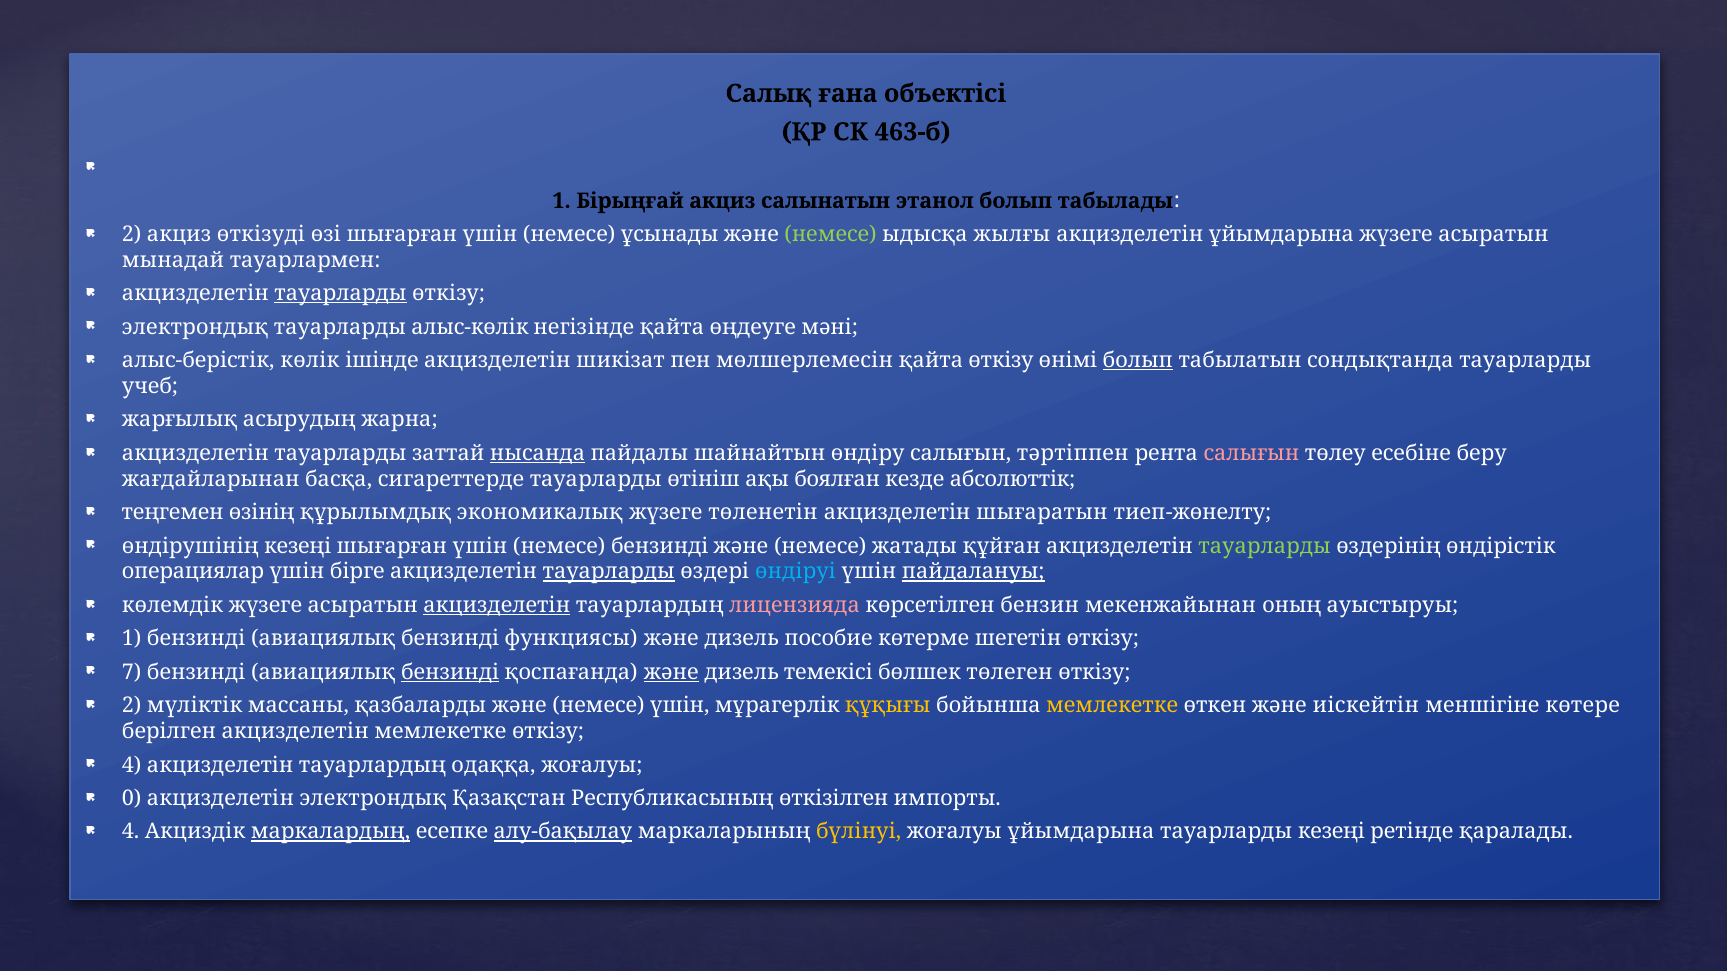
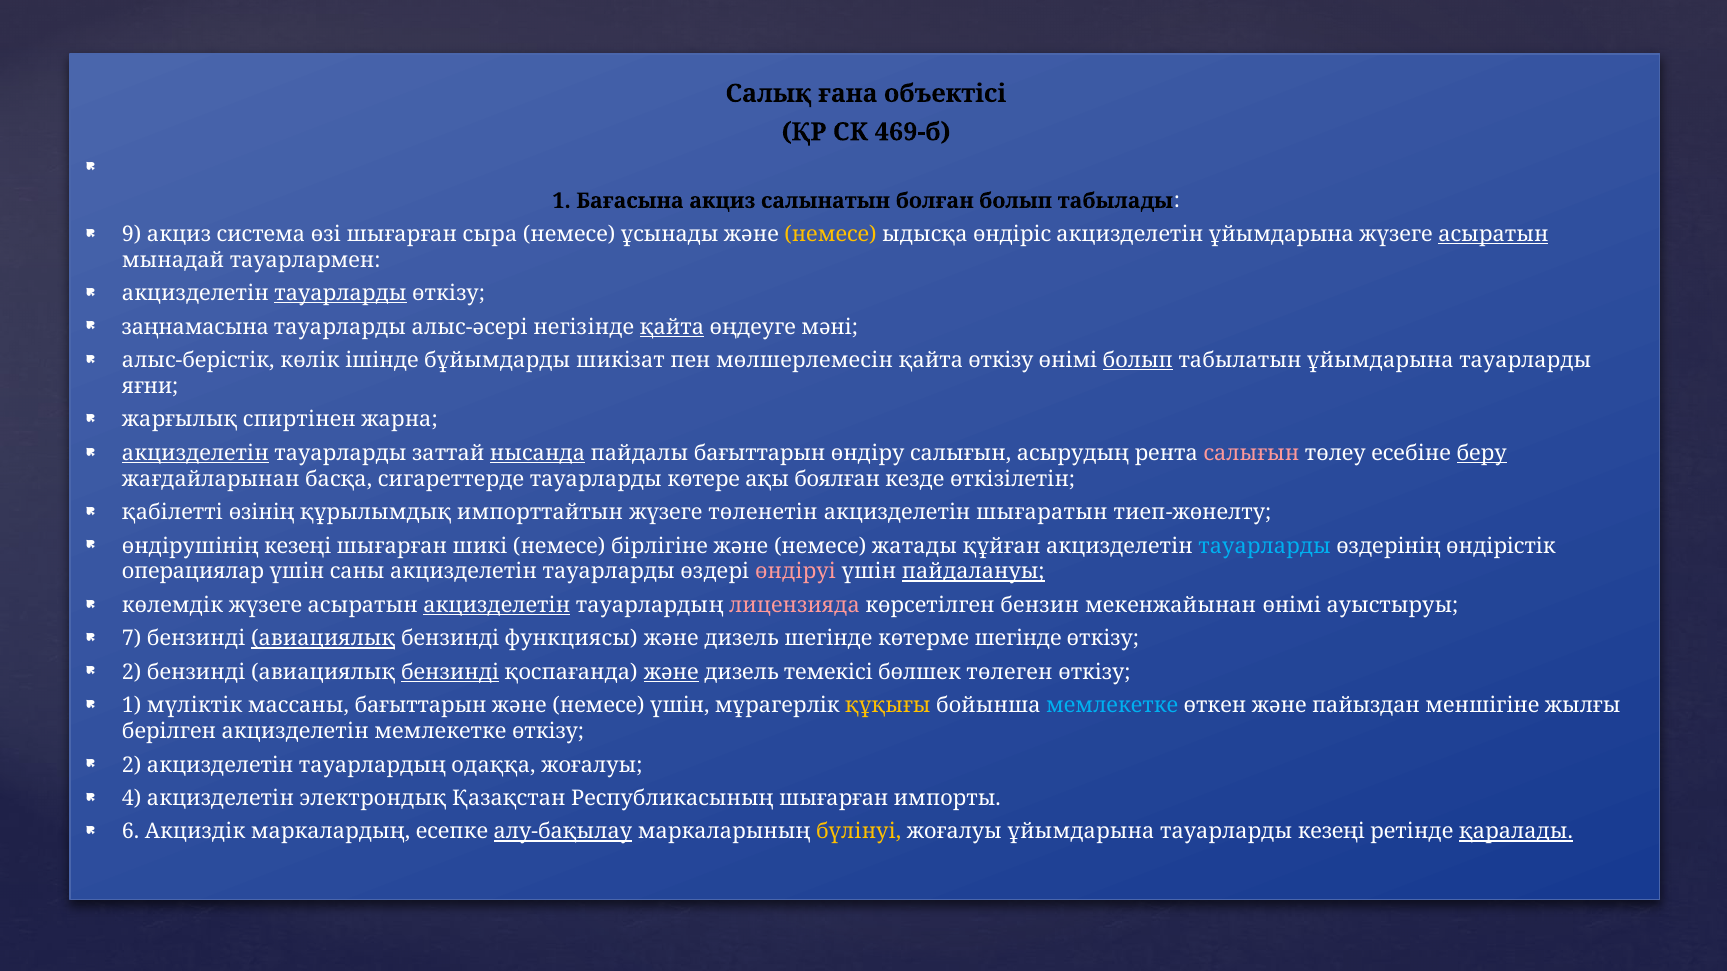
463-б: 463-б -> 469-б (913, 132)
Бірыңғай: Бірыңғай -> Бағасына (630, 201)
этанол: этанол -> болған (935, 201)
2: 2 -> 9 (132, 234)
өткiзудi: өткiзудi -> система (261, 234)
шығарған үшін: үшін -> сыра (490, 234)
немесе colour: light green -> yellow (831, 234)
жылғы: жылғы -> өндіріс (1012, 234)
асыратын underline: none -> present (1493, 234)
электрондық: электрондық -> заңнамасына (195, 327)
алыс-көлік: алыс-көлік -> алыс-әсері (470, 327)
қайта underline: none -> present (672, 327)
iшiнде акцизделетін: акцизделетін -> бұйымдарды (497, 361)
табылатын сондықтанда: сондықтанда -> ұйымдарына (1380, 361)
учеб: учеб -> яғни (150, 387)
асырудың: асырудың -> спиртінен (299, 420)
акцизделетін underline: none -> present (195, 453)
пайдалы шайнайтын: шайнайтын -> бағыттарын (760, 453)
тәртіппен: тәртіппен -> асырудың (1073, 453)
беру underline: none -> present (1482, 453)
өтініш: өтініш -> көтере (704, 479)
абсолюттiк: абсолюттiк -> өткізілетін (1013, 479)
теңгемен: теңгемен -> қабілетті (173, 513)
экономикалық: экономикалық -> импорттайтын (540, 513)
шығарған үшiн: үшiн -> шикі (480, 546)
немесе бензиндi: бензиндi -> бiрлiгiне (660, 546)
тауарларды colour: light green -> light blue (1265, 546)
бірге: бірге -> саны (357, 572)
тауарларды underline: present -> none (609, 572)
өндіруі colour: light blue -> pink (796, 572)
оның: оның -> өнімі (1292, 606)
1: 1 -> 7 (132, 639)
авиациялық underline: none -> present (323, 639)
дизель пособие: пособие -> шегiнде (828, 639)
көтерме шегетін: шегетін -> шегiнде (1018, 639)
7: 7 -> 2 (132, 672)
2: 2 -> 1 (132, 706)
массаны қазбаларды: қазбаларды -> бағыттарын (421, 706)
мемлекетке colour: yellow -> light blue (1112, 706)
иіскейтін: иіскейтін -> пайыздан (1366, 706)
көтере: көтере -> жылғы (1583, 706)
4: 4 -> 2 (132, 765)
0: 0 -> 4 (132, 799)
Республикасының өткізілген: өткізілген -> шығарған (834, 799)
4: 4 -> 6 (131, 832)
маркалардың underline: present -> none (331, 832)
қаралады underline: none -> present (1516, 832)
